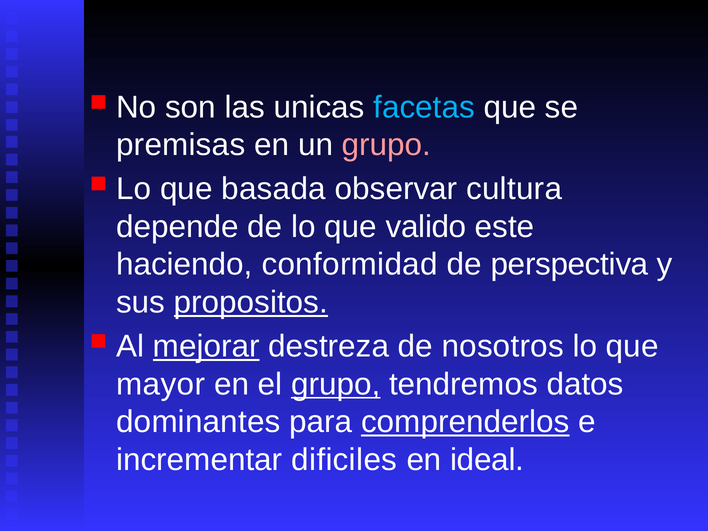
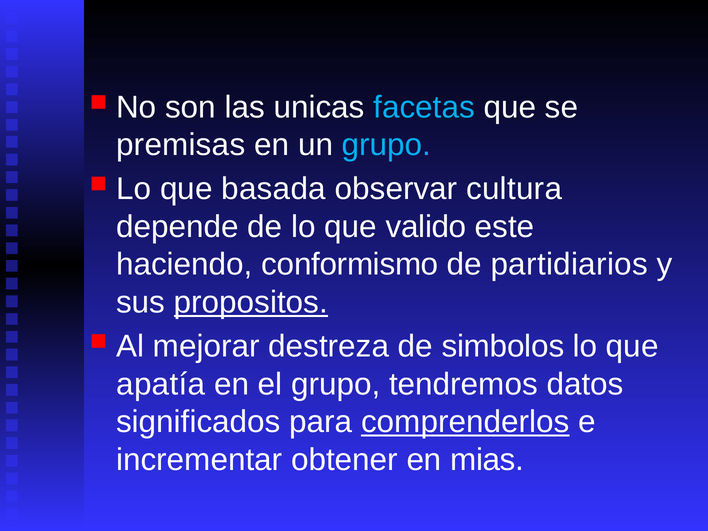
grupo colour: pink -> light blue (386, 145)
conformidad: conformidad -> conformismo (350, 265)
perspectiva: perspectiva -> partidiarios (569, 265)
mejorar underline: present -> none (206, 346)
nosotros: nosotros -> simbolos (503, 346)
mayor: mayor -> apatía (161, 384)
grupo underline: present -> none (336, 384)
dominantes: dominantes -> significados (198, 422)
dificiles: dificiles -> obtener (344, 460)
ideal: ideal -> mias (487, 460)
